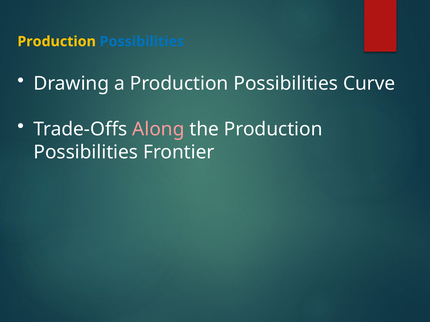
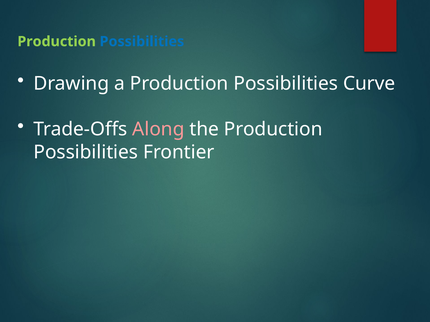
Production colour: yellow -> light green (57, 42)
